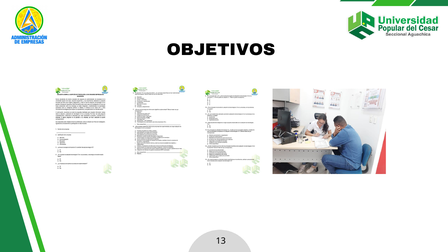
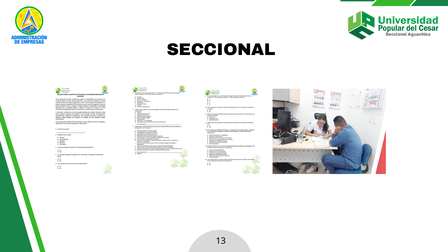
OBJETIVOS: OBJETIVOS -> SECCIONAL (221, 50)
